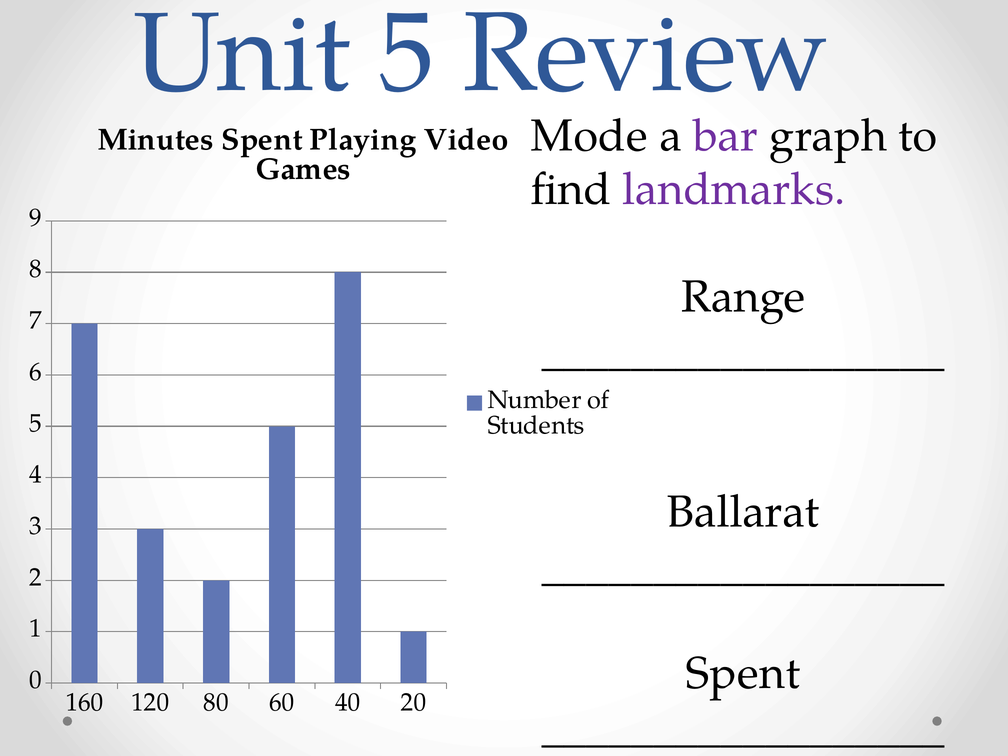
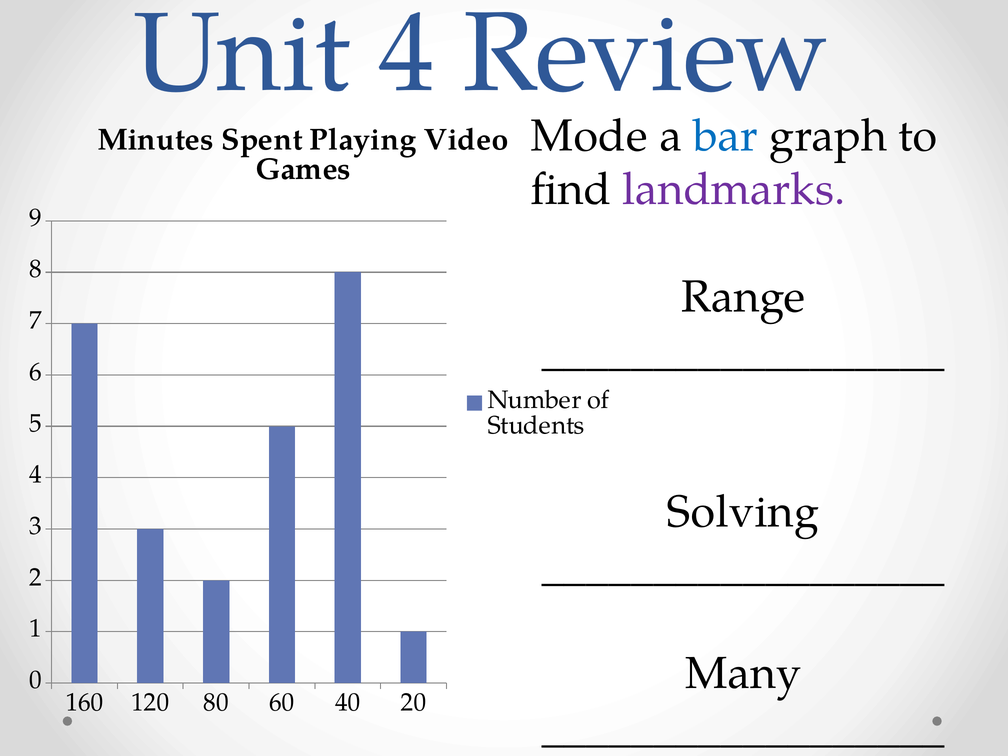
Unit 5: 5 -> 4 (407, 53)
bar colour: purple -> blue (726, 136)
Ballarat: Ballarat -> Solving (743, 512)
Spent: Spent -> Many (743, 673)
